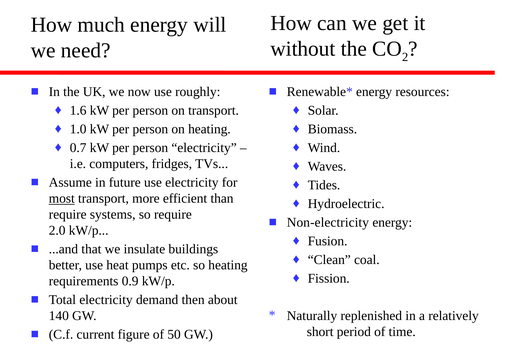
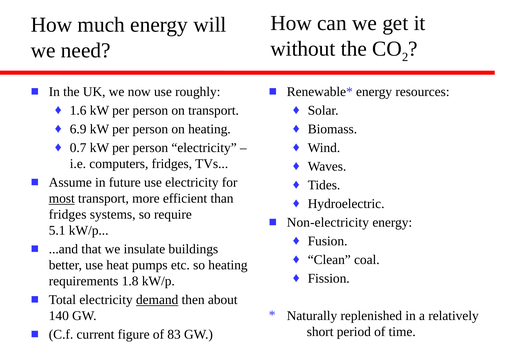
1.0: 1.0 -> 6.9 (78, 129)
require: require -> fridges (68, 215)
2.0: 2.0 -> 5.1 (57, 231)
0.9: 0.9 -> 1.8 (130, 281)
demand underline: none -> present (157, 300)
50: 50 -> 83 (174, 335)
